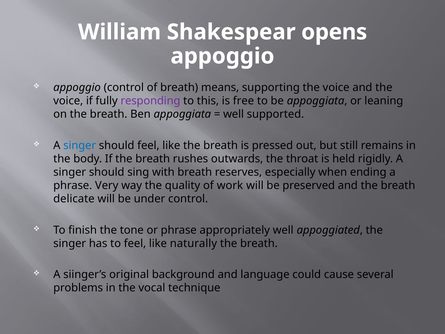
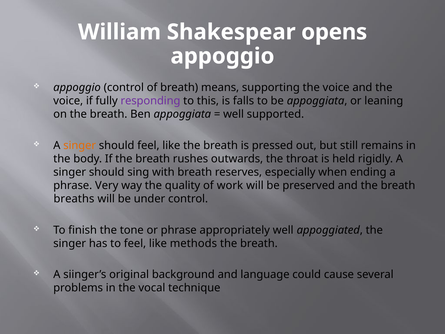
free: free -> falls (243, 101)
singer colour: blue -> orange (80, 145)
delicate: delicate -> breaths (74, 199)
naturally: naturally -> methods (193, 243)
